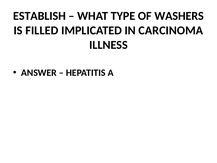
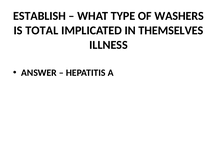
FILLED: FILLED -> TOTAL (42, 30)
CARCINOMA: CARCINOMA -> THEMSELVES (171, 30)
